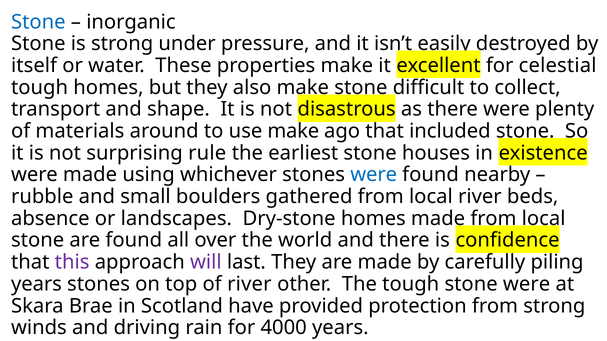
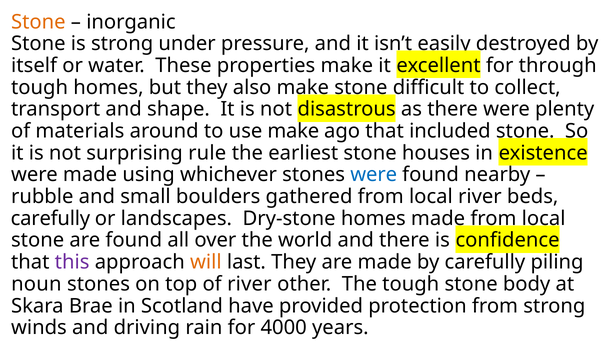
Stone colour: blue -> orange (38, 22)
celestial: celestial -> through (558, 66)
absence: absence -> carefully (50, 219)
will colour: purple -> orange (206, 262)
years: years -> noun (36, 284)
stone were: were -> body (527, 284)
